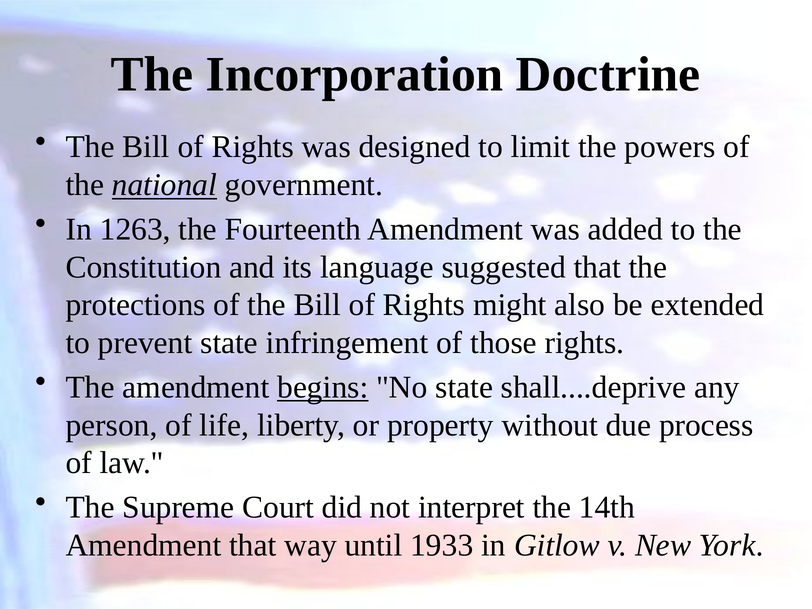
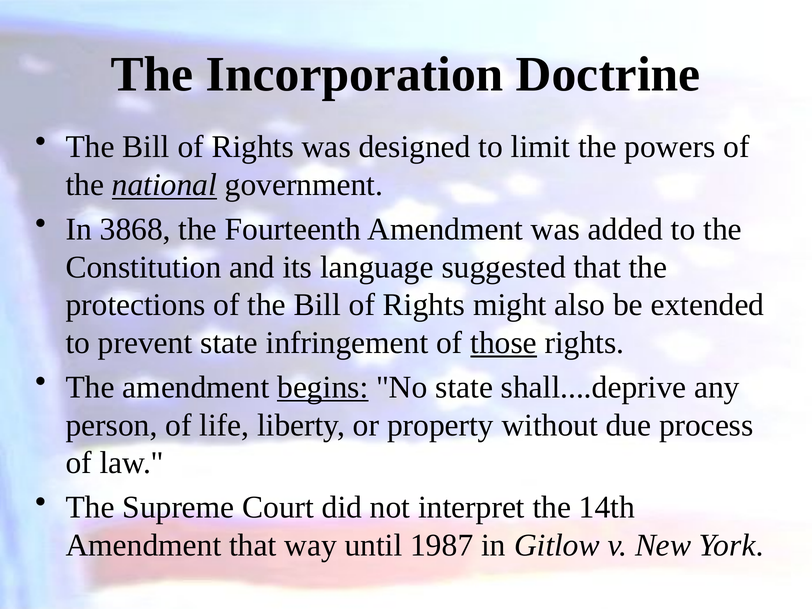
1263: 1263 -> 3868 (135, 229)
those underline: none -> present (504, 343)
1933: 1933 -> 1987 (442, 545)
